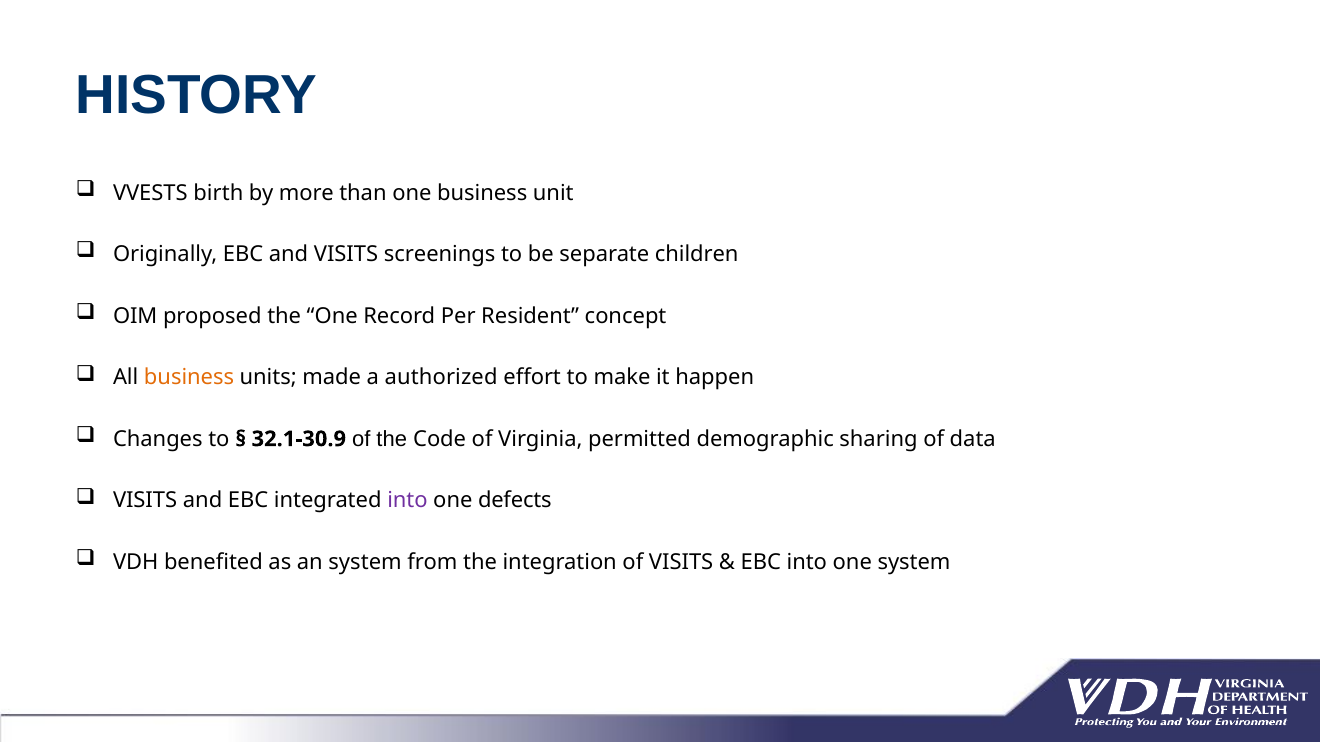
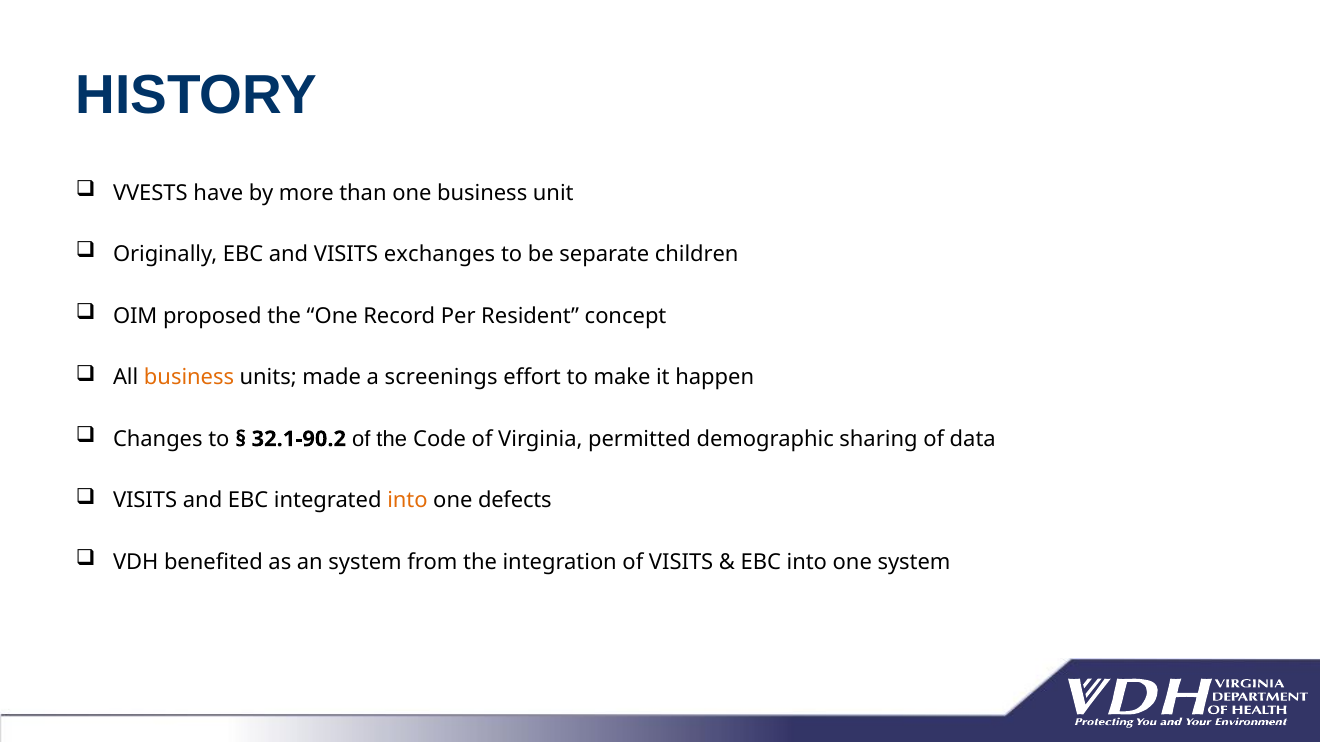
birth: birth -> have (218, 193)
screenings: screenings -> exchanges (440, 255)
authorized: authorized -> screenings (441, 378)
32.1-30.9: 32.1-30.9 -> 32.1-90.2 (299, 439)
into colour: purple -> orange (407, 501)
